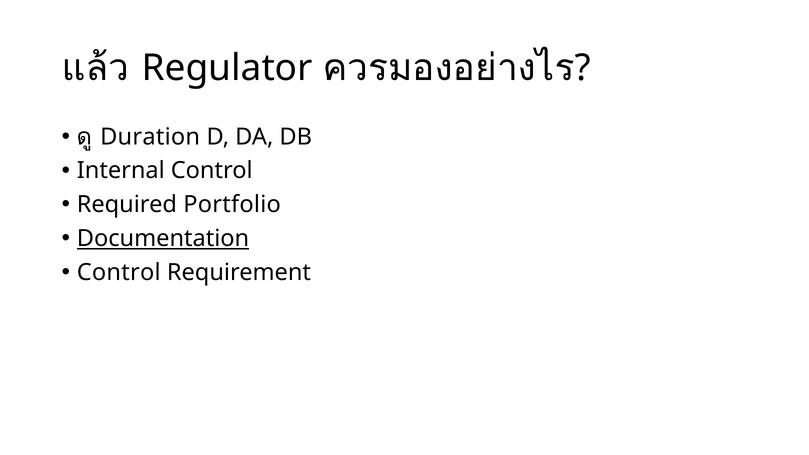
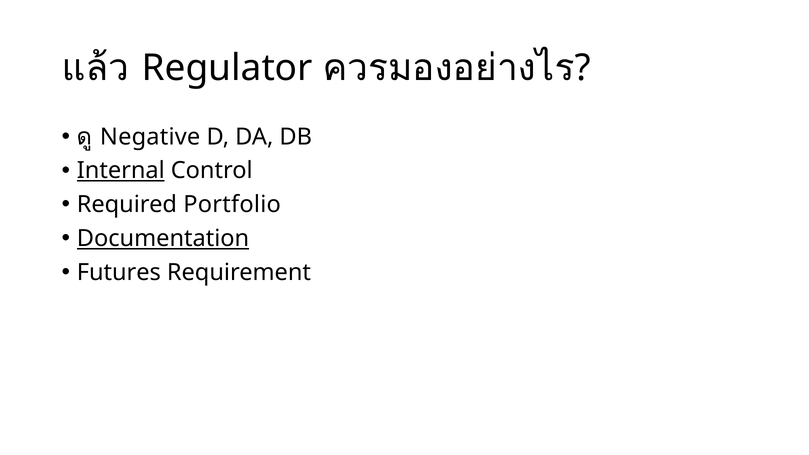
Duration: Duration -> Negative (150, 137)
Internal underline: none -> present (121, 171)
Control: Control -> Futures (119, 272)
